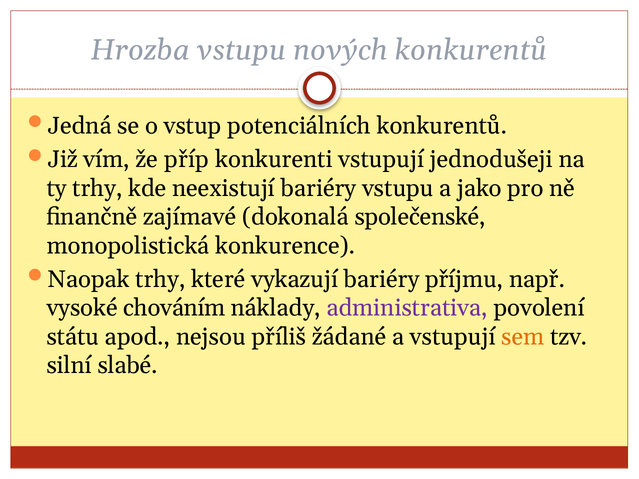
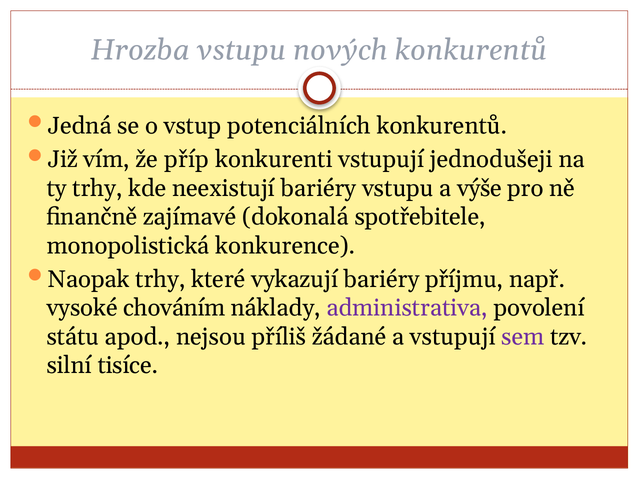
jako: jako -> výše (479, 188)
společenské: společenské -> spotřebitele (420, 217)
sem colour: orange -> purple (523, 337)
slabé: slabé -> tisíce (128, 366)
